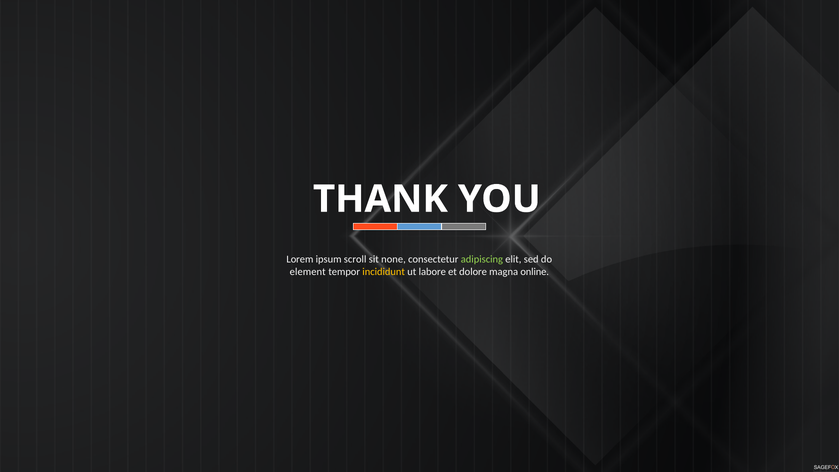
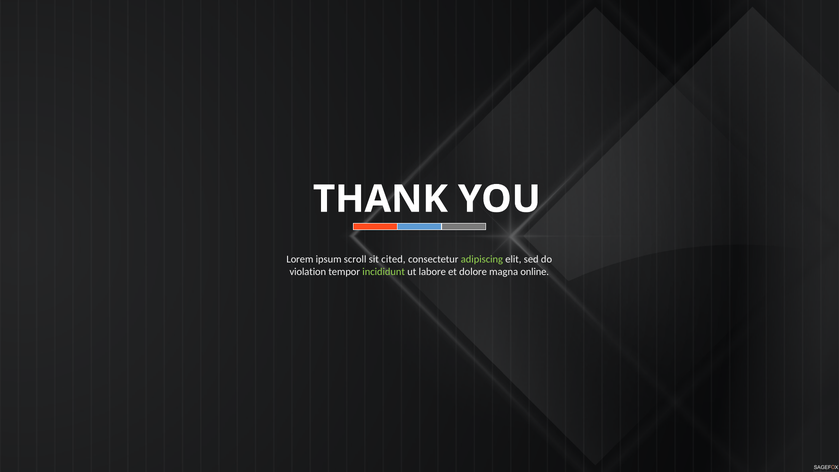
none: none -> cited (393, 259)
element: element -> violation (308, 272)
incididunt colour: yellow -> light green (384, 272)
